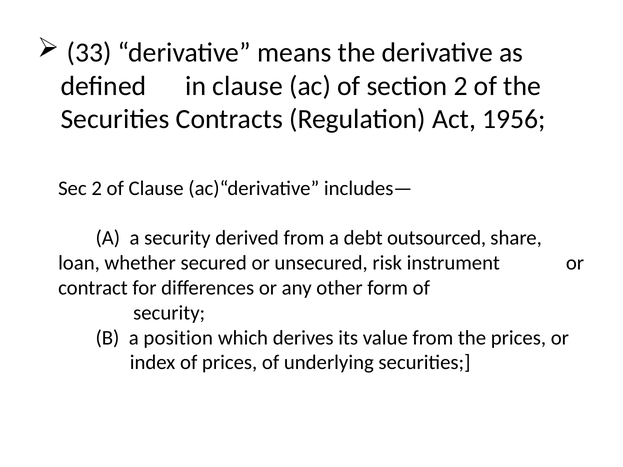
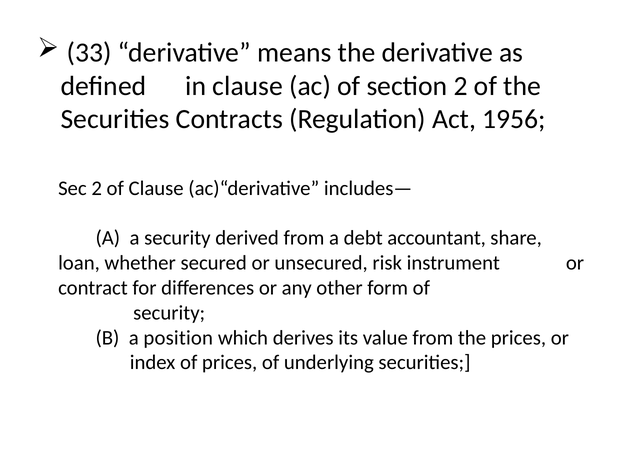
outsourced: outsourced -> accountant (437, 238)
